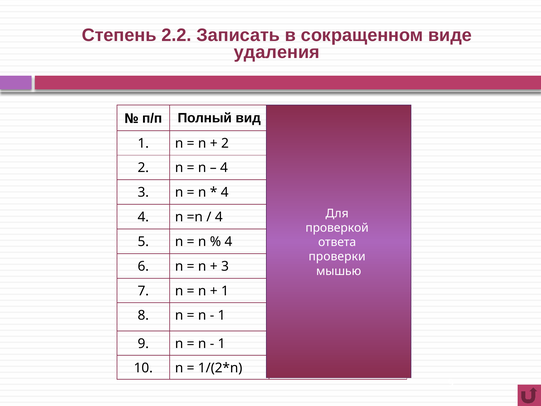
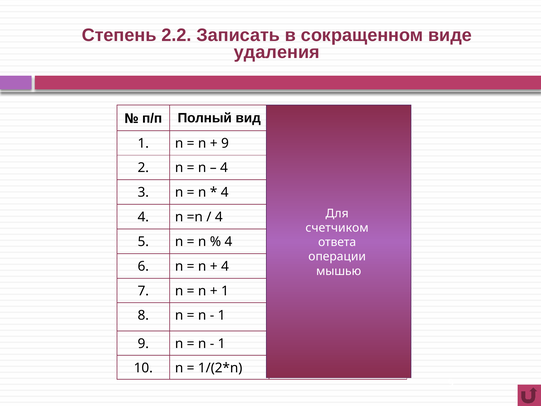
2: 2 -> 9 (225, 143)
проверкой: проверкой -> счетчиком (337, 228)
проверки: проверки -> операции (337, 257)
3: 3 -> 4 (225, 266)
